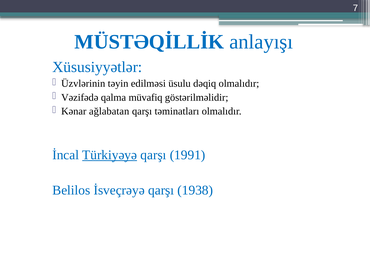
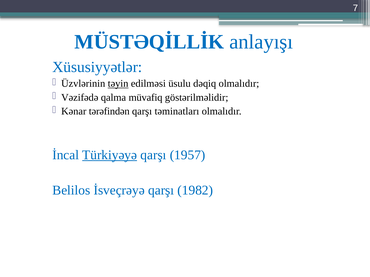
təyin underline: none -> present (118, 84)
ağlabatan: ağlabatan -> tərəfindən (109, 111)
1991: 1991 -> 1957 (188, 155)
1938: 1938 -> 1982 (195, 190)
